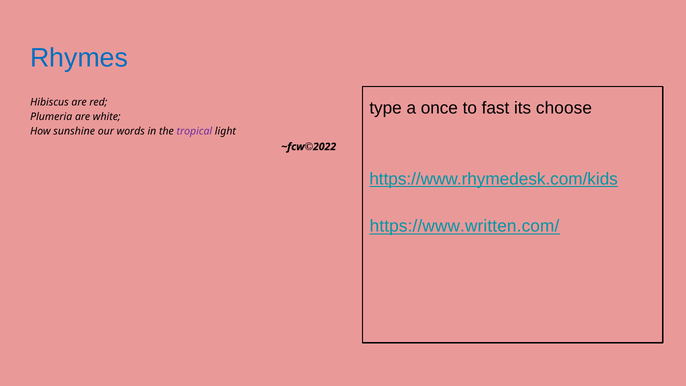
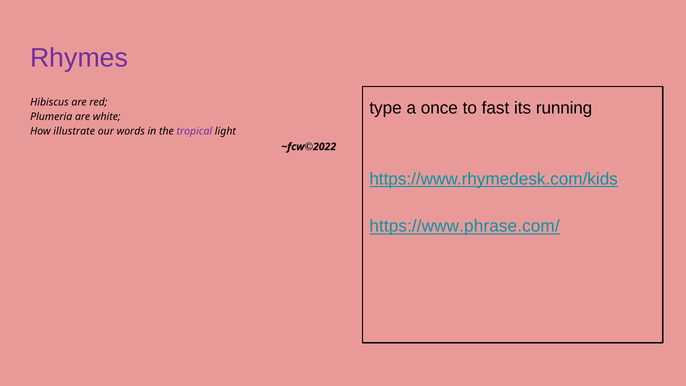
Rhymes colour: blue -> purple (79, 58)
choose: choose -> running (564, 108)
sunshine: sunshine -> illustrate (74, 131)
https://www.written.com/: https://www.written.com/ -> https://www.phrase.com/ (465, 226)
